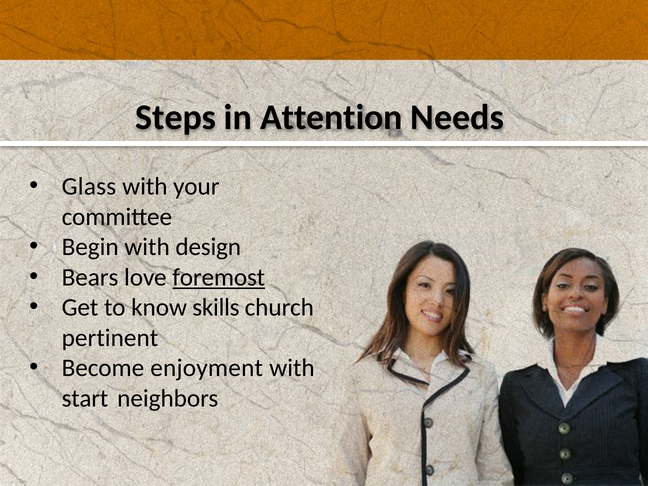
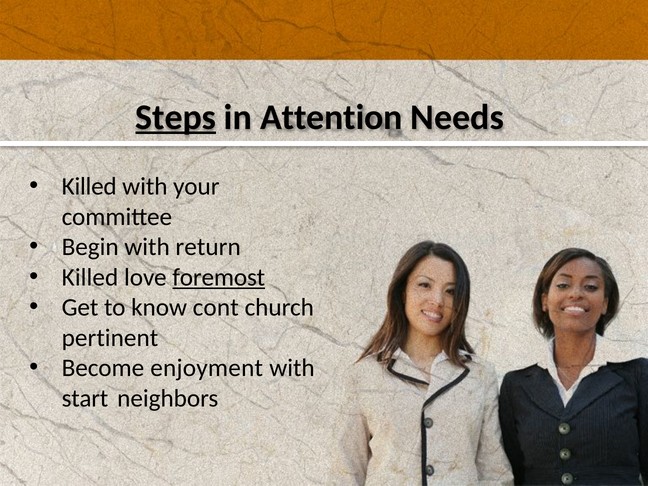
Steps underline: none -> present (176, 117)
Glass: Glass -> Killed (89, 187)
design: design -> return (208, 247)
Bears: Bears -> Killed (90, 277)
skills: skills -> cont (216, 308)
